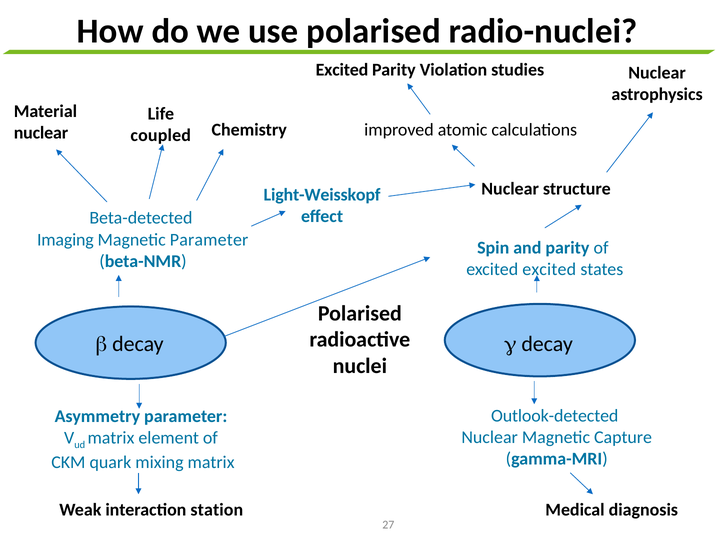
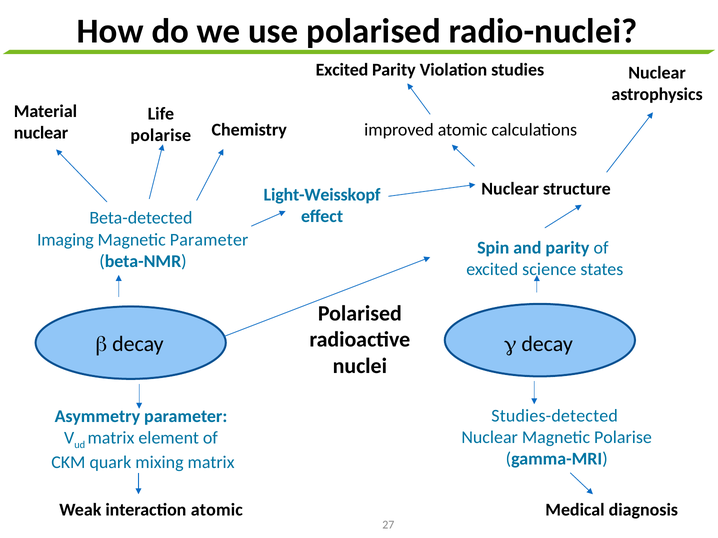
coupled: coupled -> polarise (161, 135)
excited excited: excited -> science (549, 269)
Outlook-detected: Outlook-detected -> Studies-detected (555, 416)
Magnetic Capture: Capture -> Polarise (623, 438)
interaction station: station -> atomic (217, 510)
